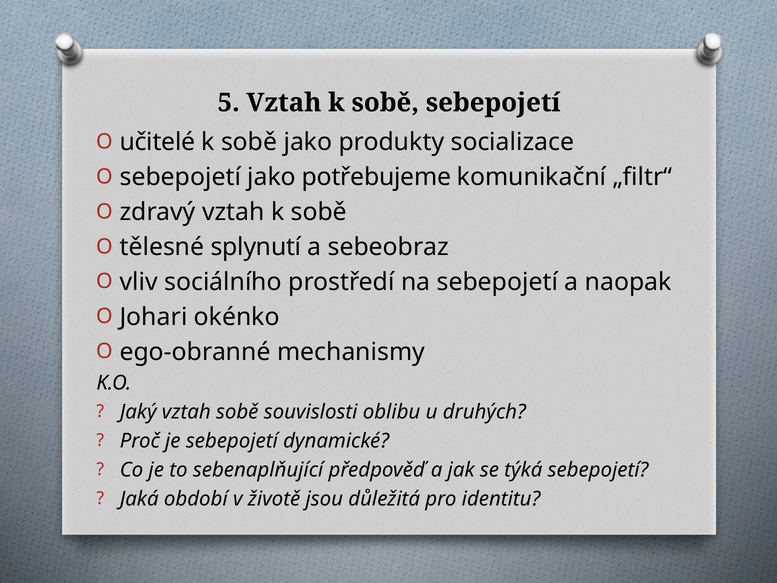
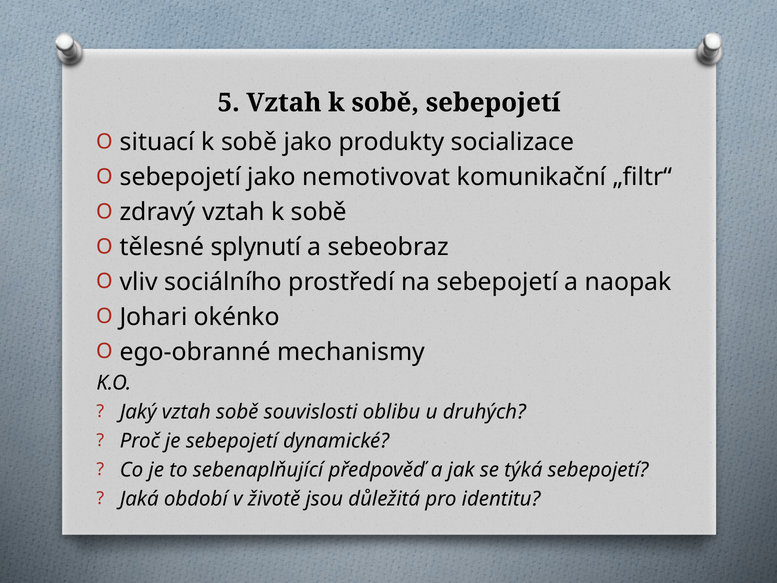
učitelé: učitelé -> situací (157, 142)
potřebujeme: potřebujeme -> nemotivovat (376, 177)
